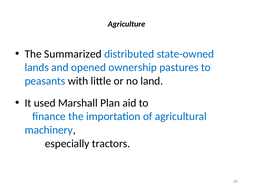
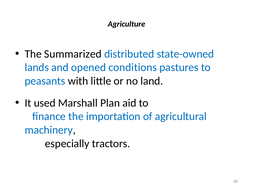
ownership: ownership -> conditions (133, 67)
